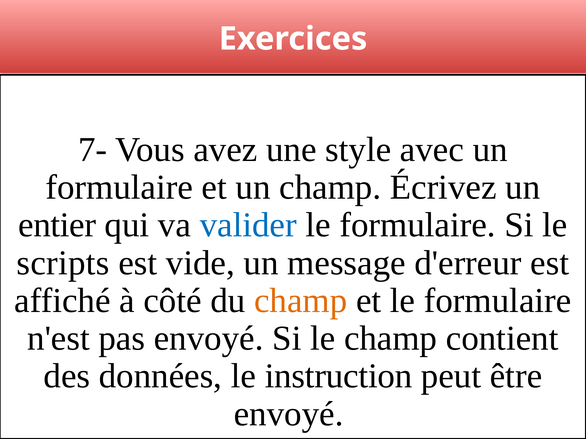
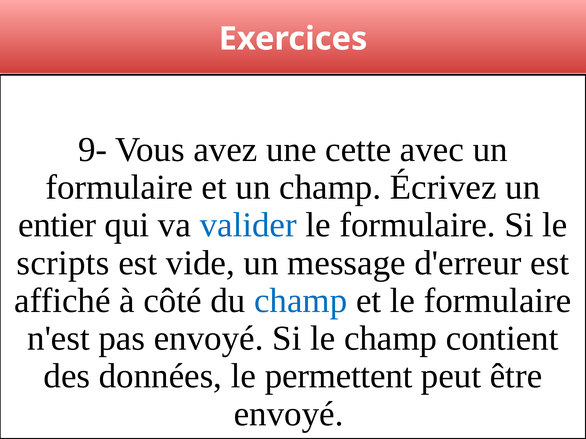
7-: 7- -> 9- (93, 150)
style: style -> cette (358, 150)
champ colour: orange -> blue (301, 301)
instruction: instruction -> permettent (339, 377)
